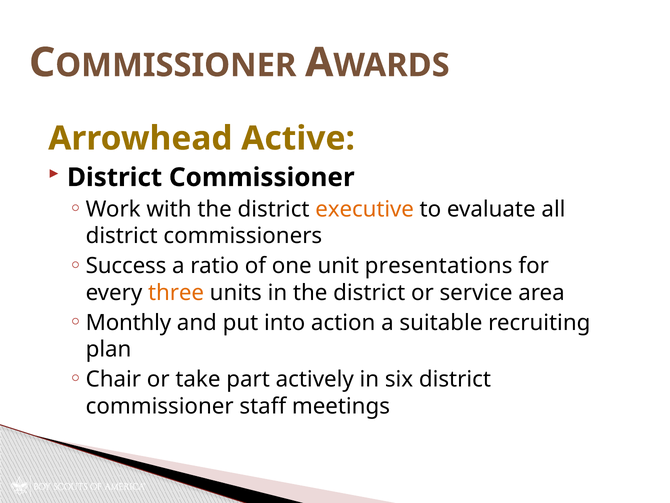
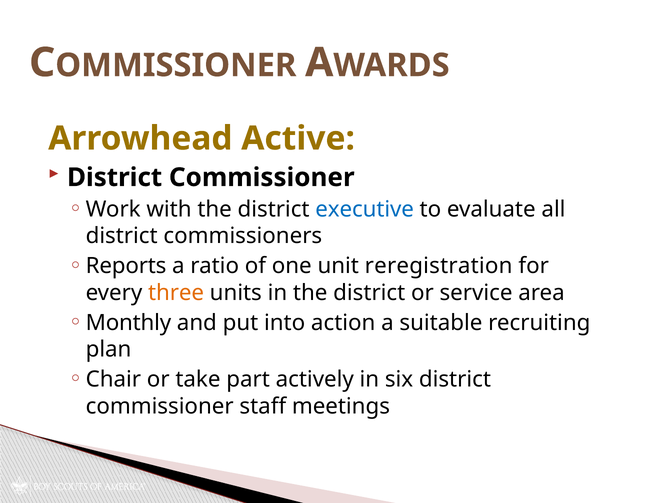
executive colour: orange -> blue (365, 209)
Success: Success -> Reports (126, 266)
presentations: presentations -> reregistration (439, 266)
